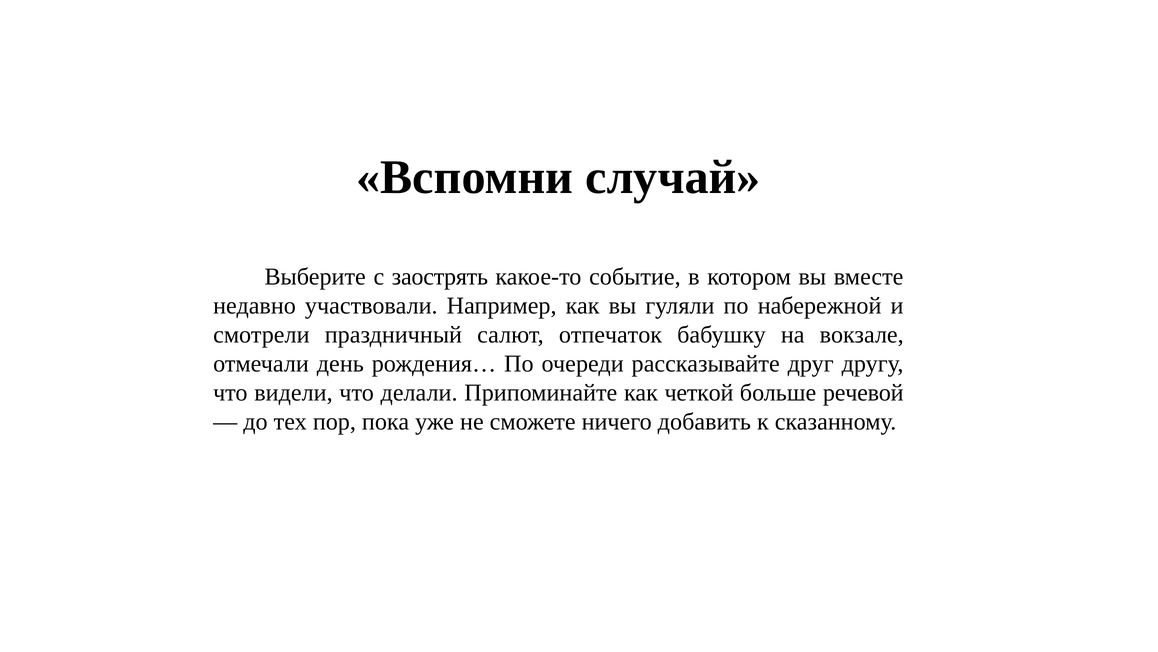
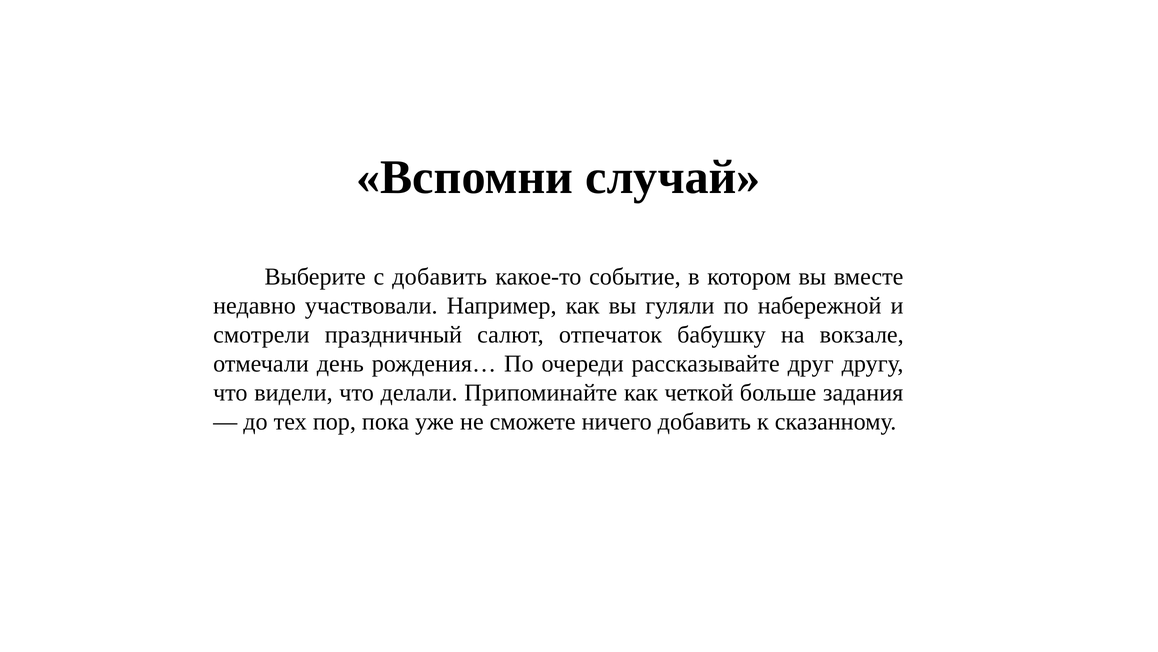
с заострять: заострять -> добавить (440, 277)
речевой: речевой -> задания (863, 392)
